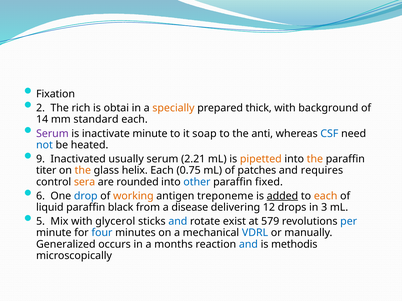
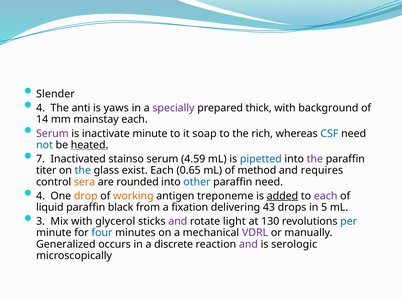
Fixation: Fixation -> Slender (55, 94)
2: 2 -> 4 (41, 108)
rich: rich -> anti (81, 108)
obtai: obtai -> yaws (116, 108)
specially colour: orange -> purple (173, 108)
standard: standard -> mainstay (96, 120)
anti: anti -> rich (262, 134)
heated underline: none -> present (90, 145)
9: 9 -> 7 (41, 159)
usually: usually -> stainso (126, 159)
2.21: 2.21 -> 4.59 (193, 159)
pipetted colour: orange -> blue (261, 159)
the colour: orange -> purple (315, 159)
the colour: orange -> blue (83, 171)
helix: helix -> exist (135, 171)
0.75: 0.75 -> 0.65 (189, 171)
patches: patches -> method (257, 171)
paraffin fixed: fixed -> need (269, 182)
6: 6 -> 4 (41, 196)
drop colour: blue -> orange (86, 196)
each colour: orange -> purple (326, 196)
disease: disease -> fixation (190, 208)
12: 12 -> 43 (269, 208)
3: 3 -> 5 (324, 208)
5: 5 -> 3 (41, 222)
and colour: blue -> purple (178, 222)
exist: exist -> light (234, 222)
579: 579 -> 130 (270, 222)
VDRL colour: blue -> purple (255, 233)
months: months -> discrete (174, 245)
and colour: blue -> purple (248, 245)
methodis: methodis -> serologic (294, 245)
